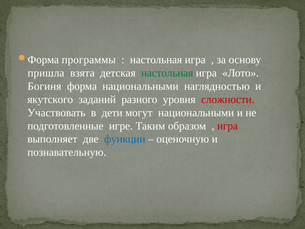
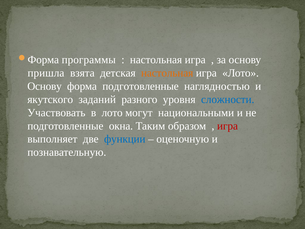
настольная colour: green -> orange (167, 73)
Богиня: Богиня -> Основу (45, 86)
форма национальными: национальными -> подготовленные (141, 86)
сложности colour: red -> blue (228, 99)
в дети: дети -> лото (112, 113)
игре: игре -> окна (121, 126)
